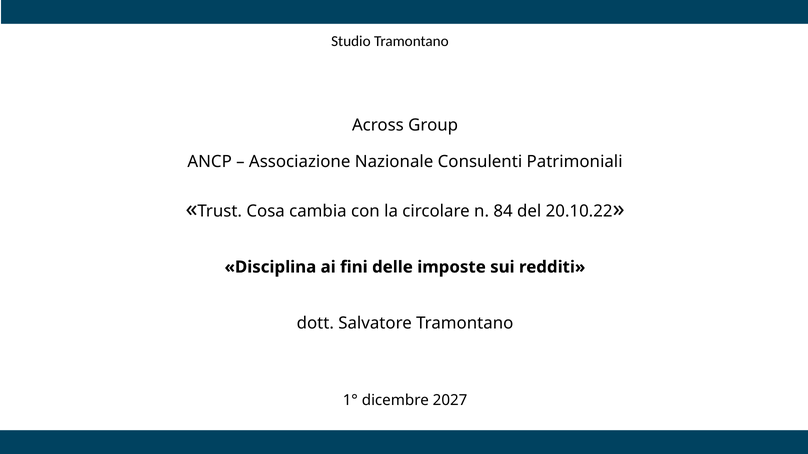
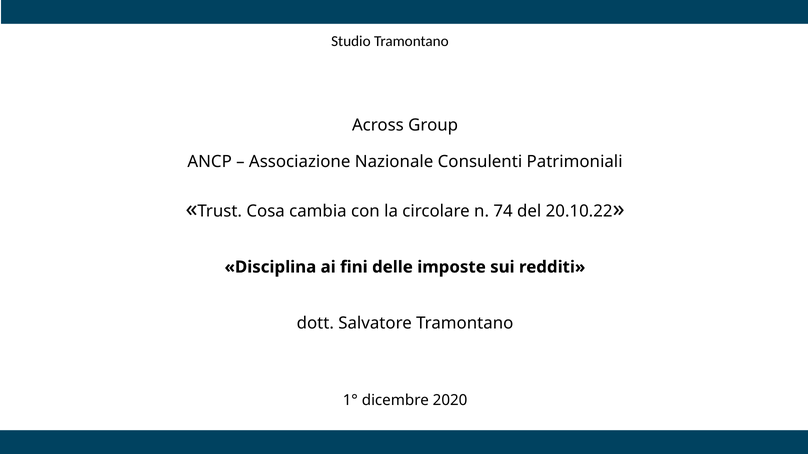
84: 84 -> 74 (503, 211)
2027: 2027 -> 2020 (450, 401)
